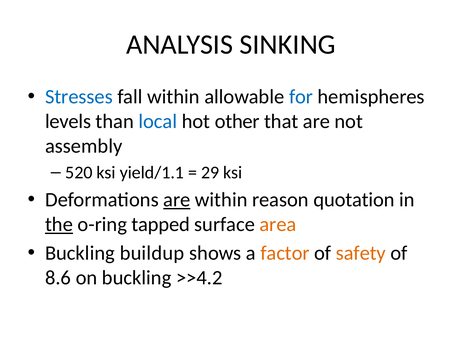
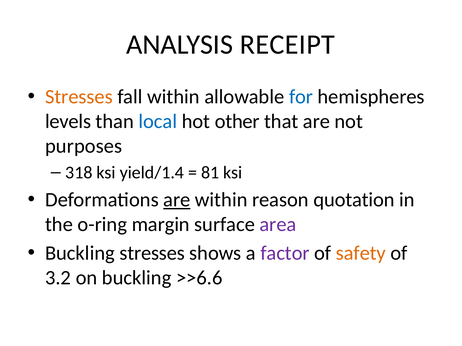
SINKING: SINKING -> RECEIPT (287, 45)
Stresses colour: blue -> orange (79, 97)
assembly: assembly -> purposes (84, 146)
520: 520 -> 318 (79, 173)
yield/1.1: yield/1.1 -> yield/1.4 (152, 173)
29: 29 -> 81 (210, 173)
the underline: present -> none (59, 225)
tapped: tapped -> margin (161, 225)
area colour: orange -> purple (278, 225)
Buckling buildup: buildup -> stresses (152, 254)
factor colour: orange -> purple (285, 254)
8.6: 8.6 -> 3.2 (58, 278)
>>4.2: >>4.2 -> >>6.6 (199, 278)
